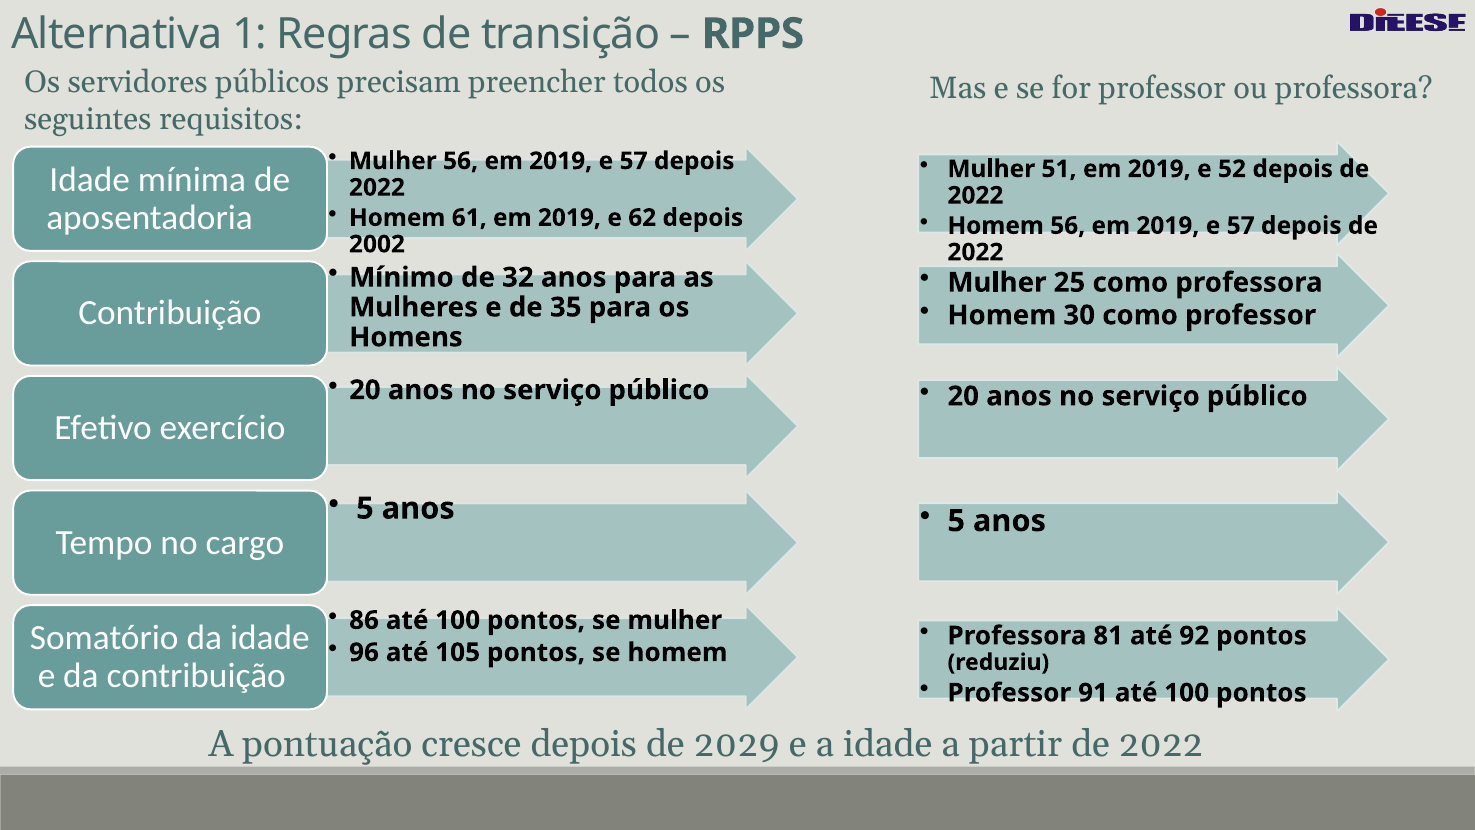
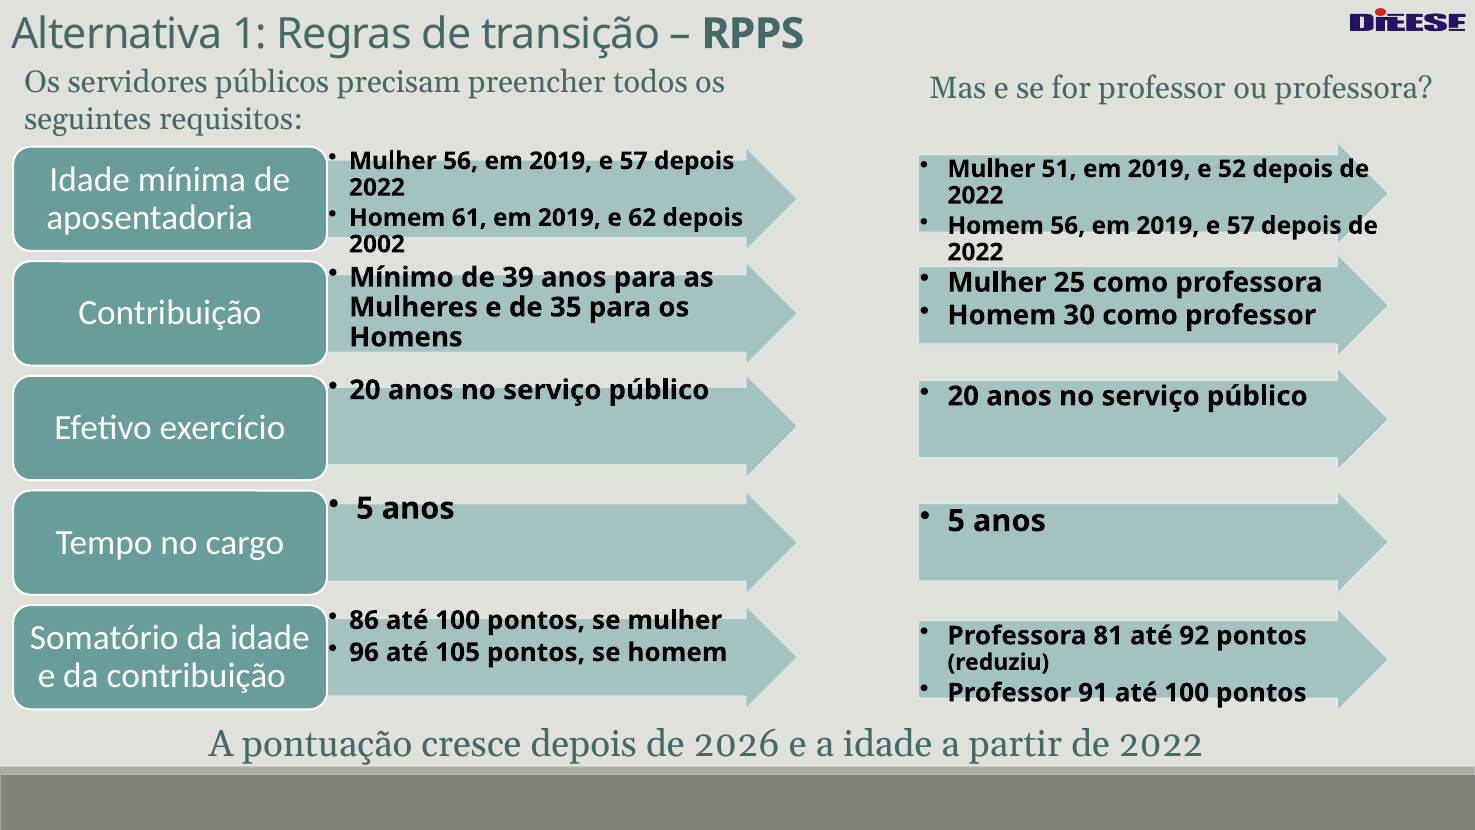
32: 32 -> 39 (518, 277)
2029: 2029 -> 2026 (737, 744)
